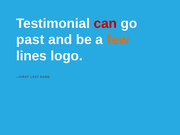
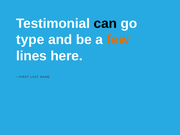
can colour: red -> black (105, 23)
past: past -> type (30, 40)
logo: logo -> here (67, 56)
